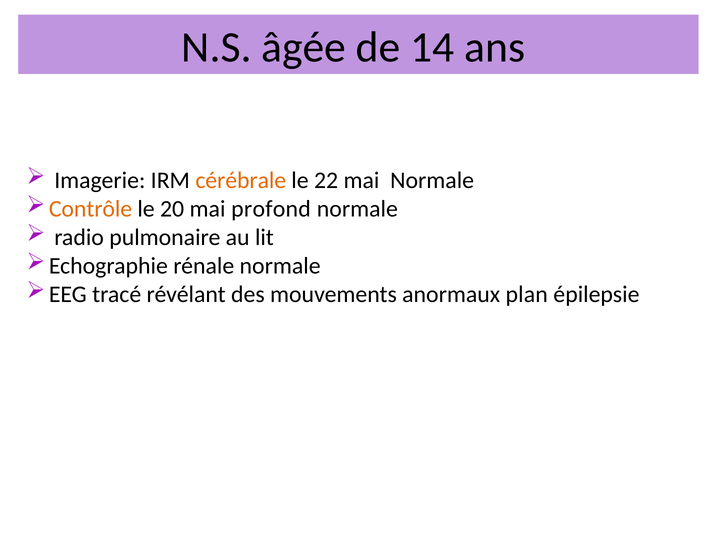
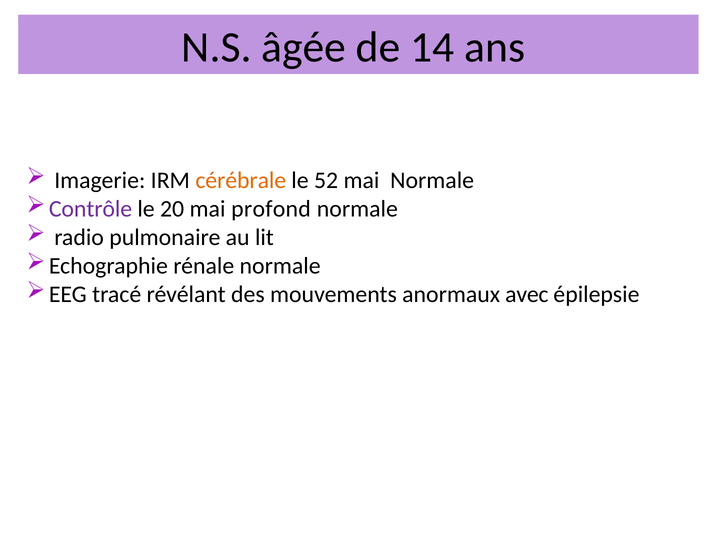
22: 22 -> 52 (326, 180)
Contrôle colour: orange -> purple (91, 209)
plan: plan -> avec (527, 295)
